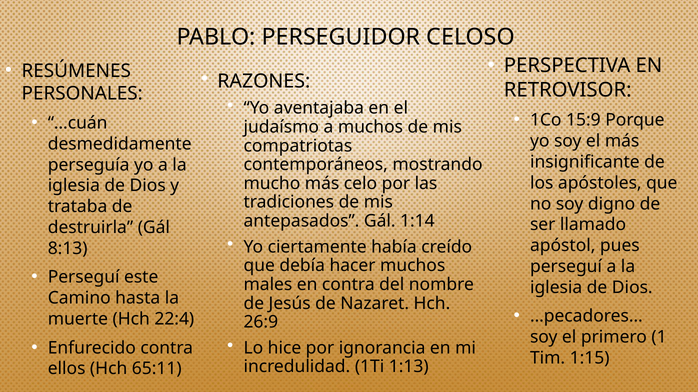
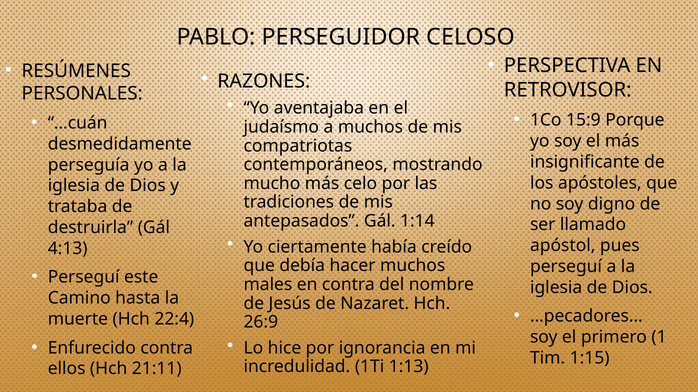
8:13: 8:13 -> 4:13 (68, 249)
65:11: 65:11 -> 21:11 (157, 369)
